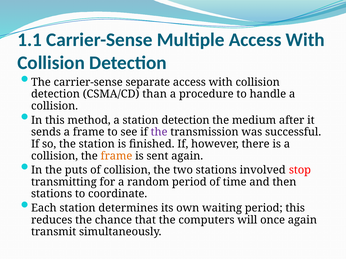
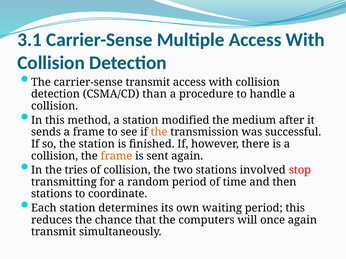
1.1: 1.1 -> 3.1 (30, 40)
carrier-sense separate: separate -> transmit (148, 82)
station detection: detection -> modified (185, 120)
the colour: purple -> orange (159, 132)
puts: puts -> tries (76, 170)
